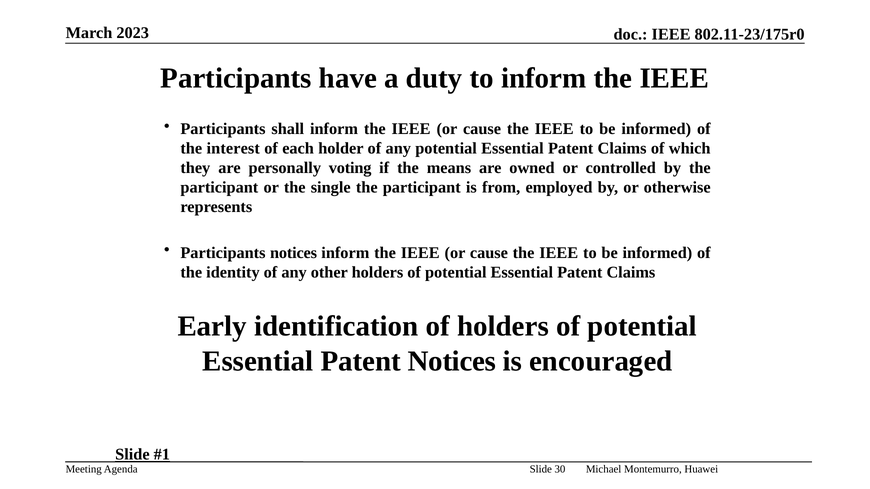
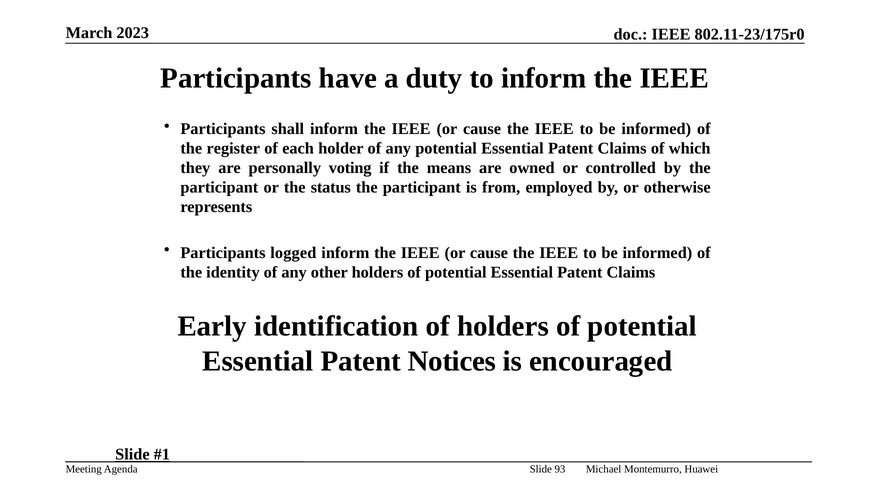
interest: interest -> register (233, 148)
single: single -> status (331, 188)
Participants notices: notices -> logged (293, 253)
30: 30 -> 93 (560, 469)
